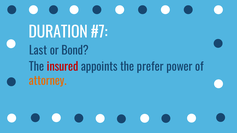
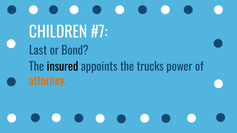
DURATION: DURATION -> CHILDREN (58, 32)
insured colour: red -> black (63, 67)
prefer: prefer -> trucks (150, 67)
